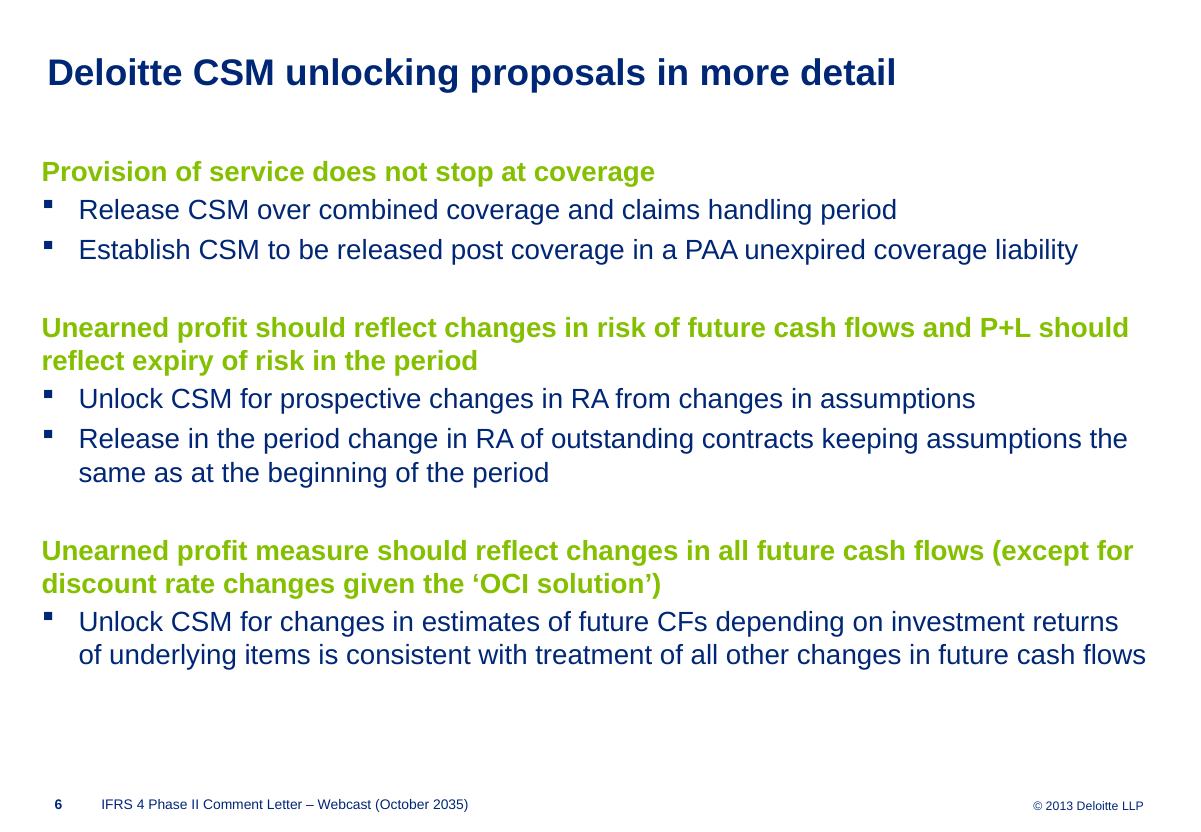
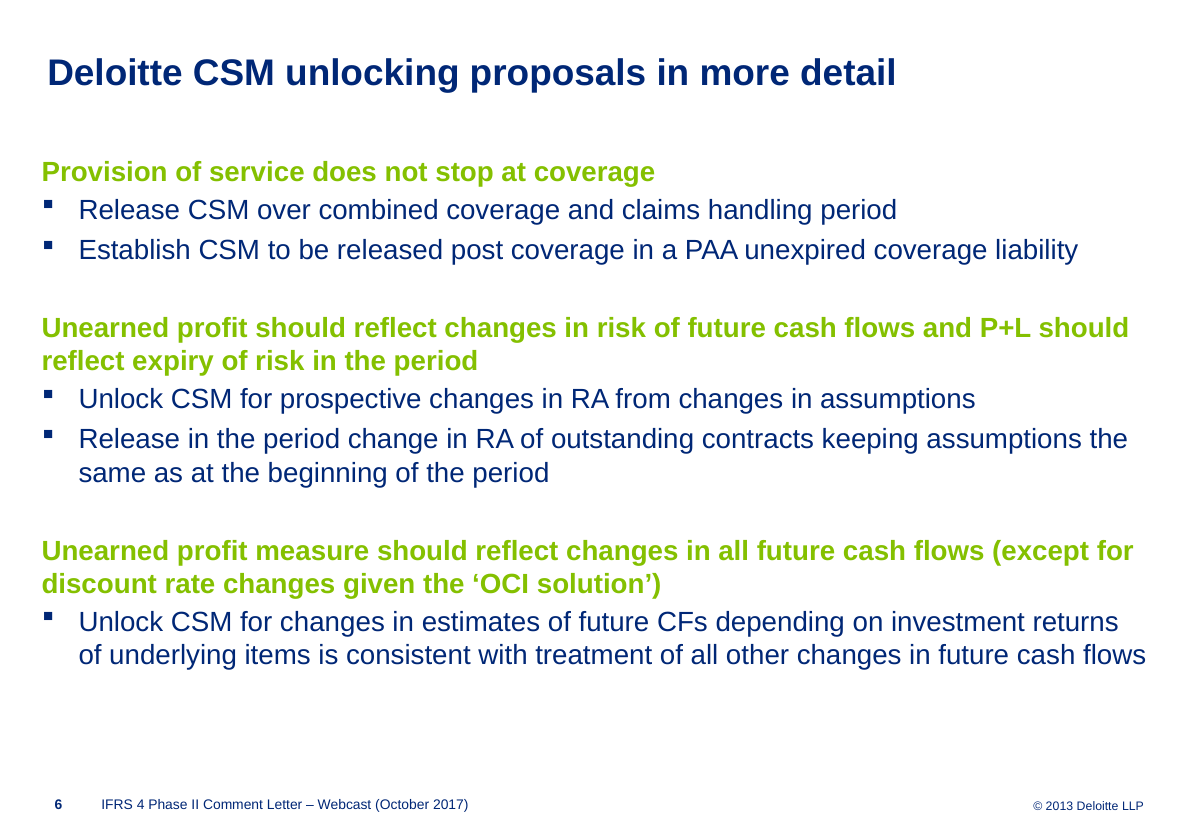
2035: 2035 -> 2017 (451, 805)
